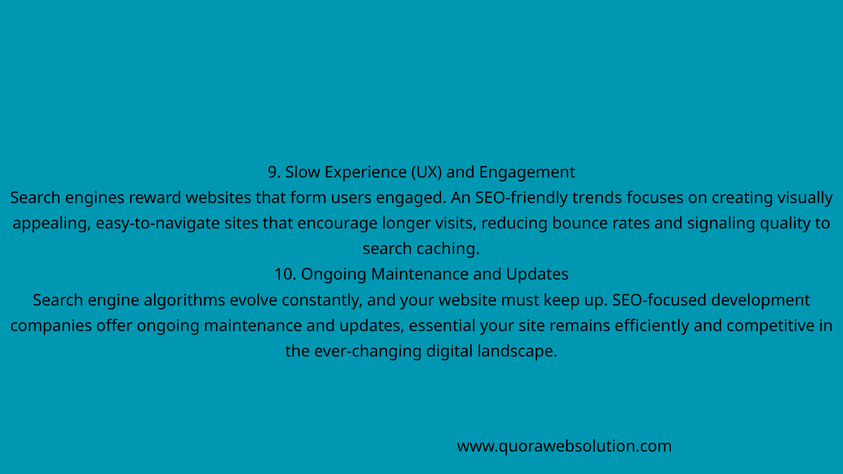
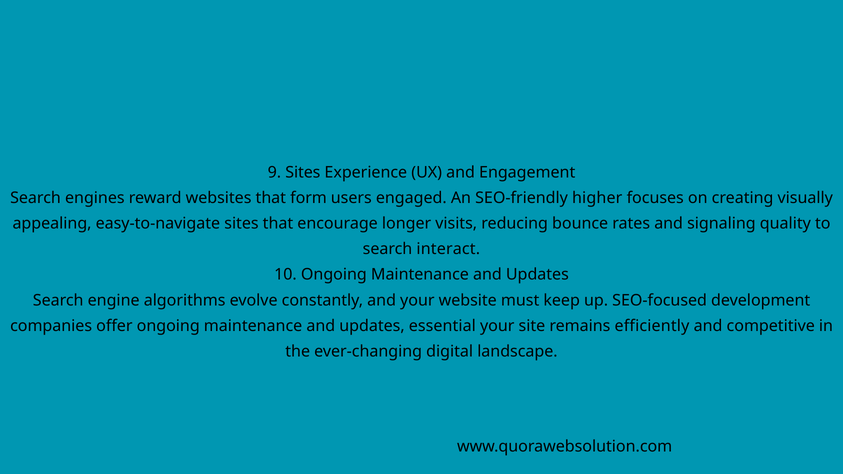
9 Slow: Slow -> Sites (303, 172)
trends: trends -> higher (597, 198)
caching: caching -> interact (448, 249)
